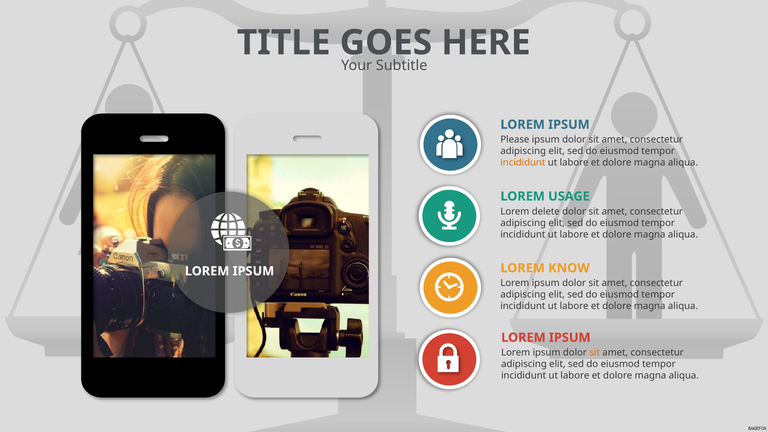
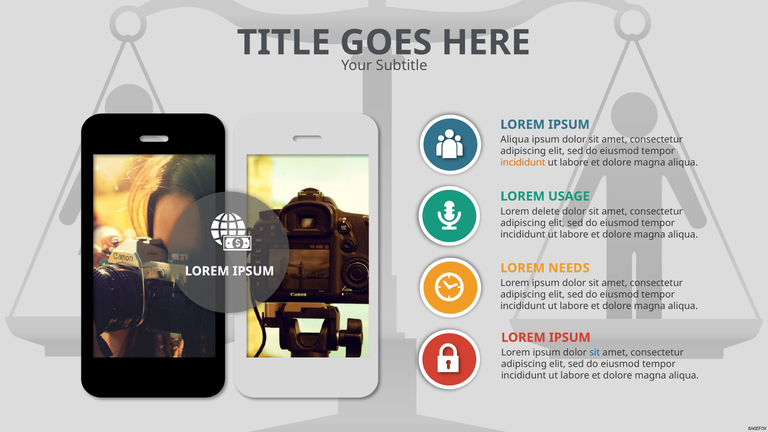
Please: Please -> Aliqua (515, 140)
KNOW: KNOW -> NEEDS (569, 268)
sit colour: orange -> blue (595, 353)
